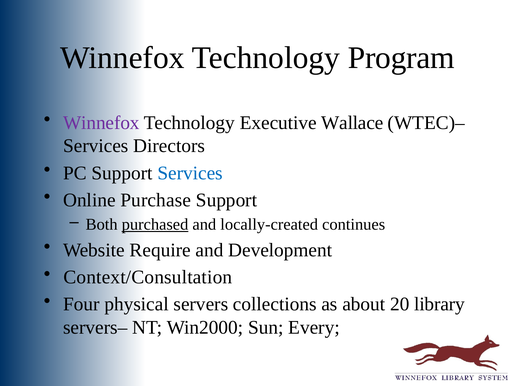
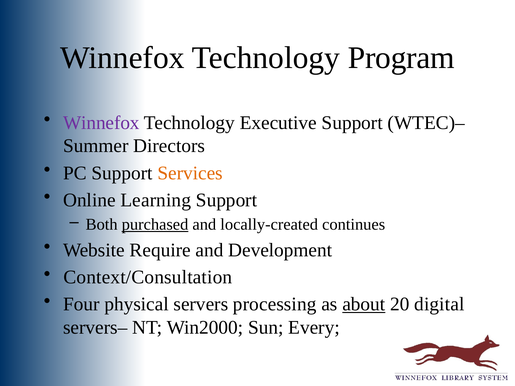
Executive Wallace: Wallace -> Support (352, 123)
Services: Services -> Summer (96, 146)
Services colour: blue -> orange (190, 173)
Purchase: Purchase -> Learning (156, 200)
collections: collections -> processing (275, 304)
about underline: none -> present (364, 304)
library: library -> digital (439, 304)
